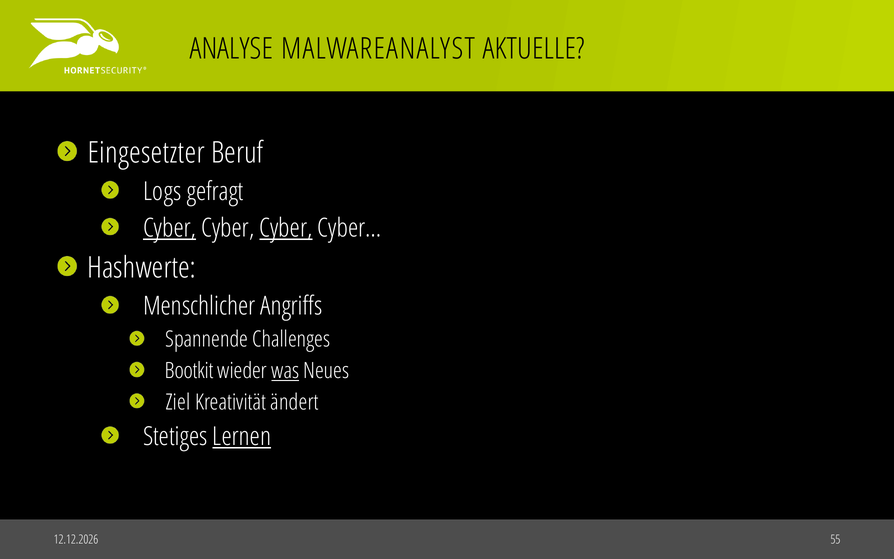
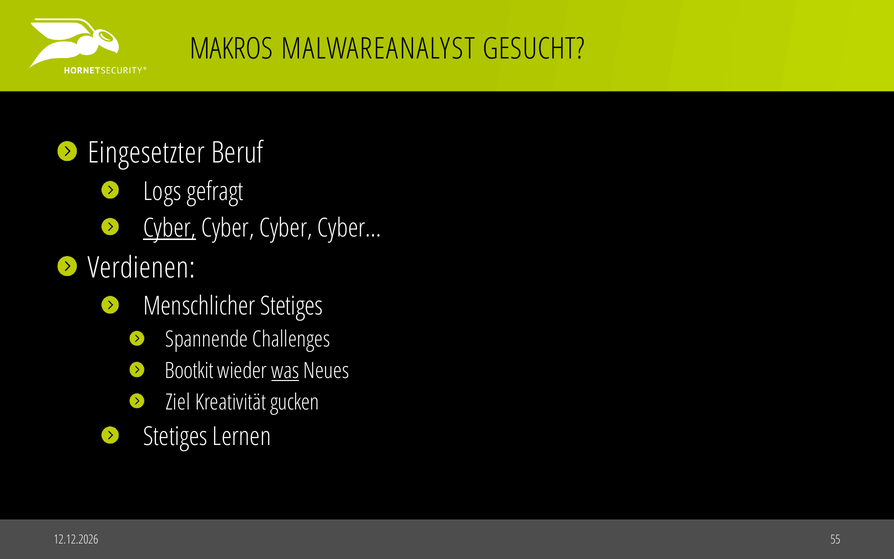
ANALYSE: ANALYSE -> MAKROS (231, 49)
AKTUELLE: AKTUELLE -> GESUCHT (534, 49)
Cyber underline: present -> none (286, 228)
Hashwerte: Hashwerte -> Verdienen (141, 268)
Menschlicher Angriffs: Angriffs -> Stetiges (291, 306)
ändert: ändert -> gucken (295, 402)
Lernen underline: present -> none (242, 436)
